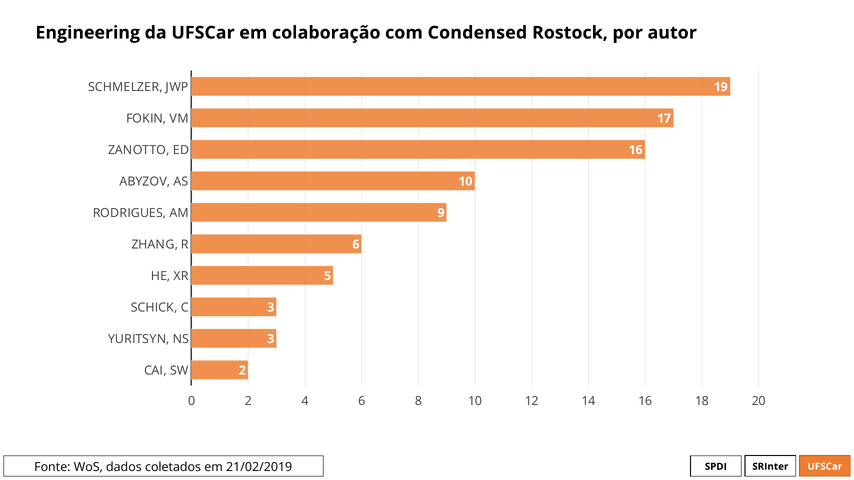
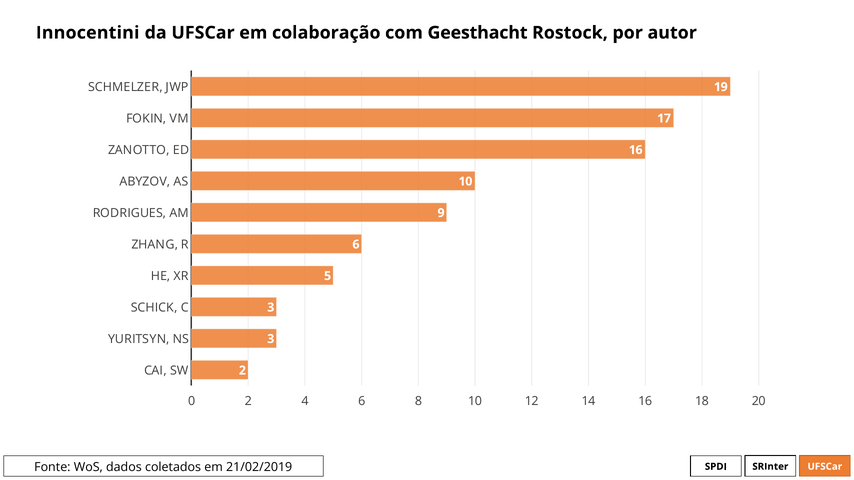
Engineering: Engineering -> Innocentini (88, 33)
Condensed: Condensed -> Geesthacht (478, 33)
